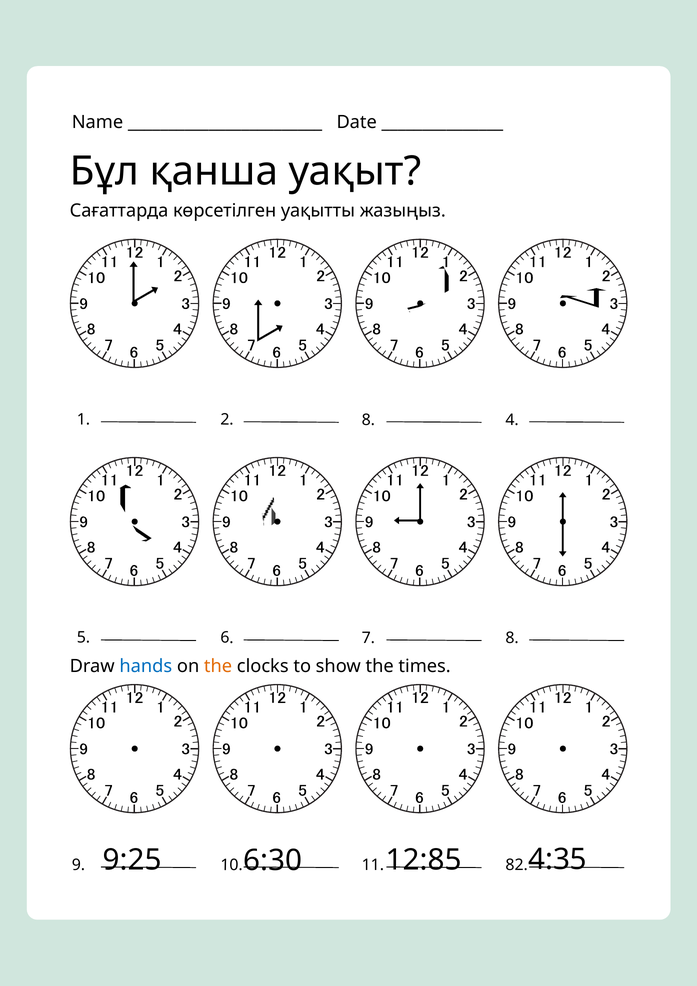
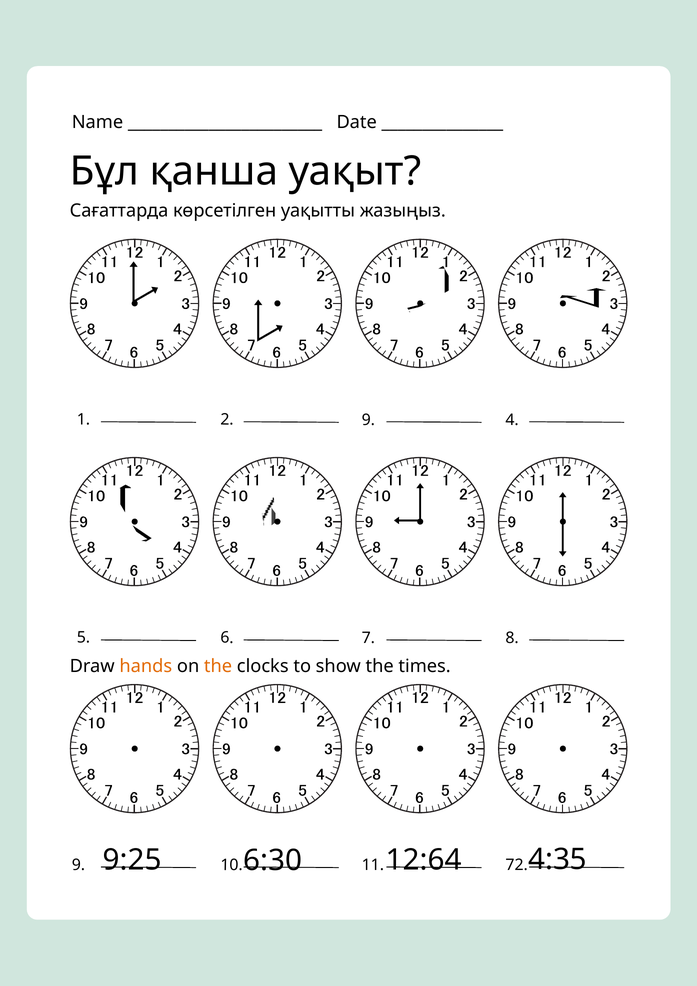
2 8: 8 -> 9 (368, 420)
hands colour: blue -> orange (146, 666)
12:85: 12:85 -> 12:64 (424, 860)
82: 82 -> 72 (517, 866)
